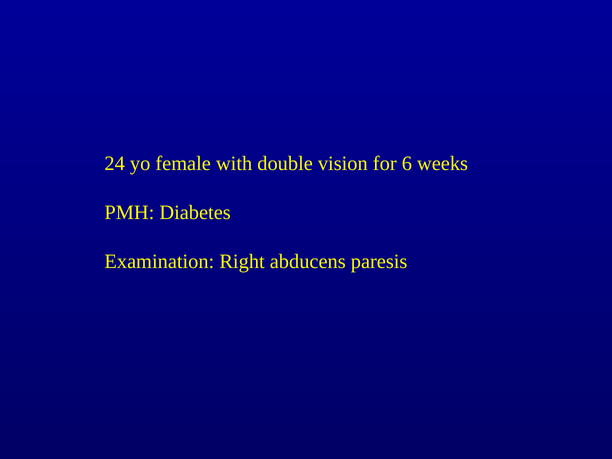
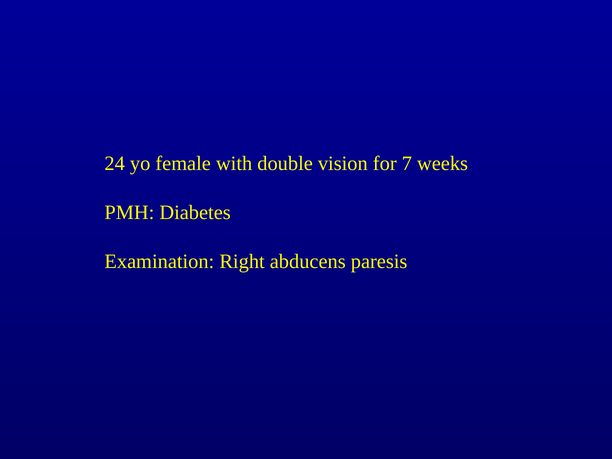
6: 6 -> 7 (407, 164)
